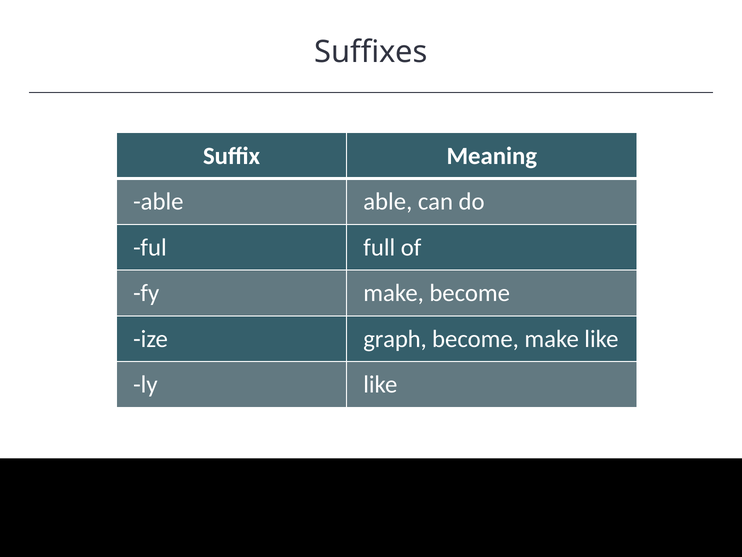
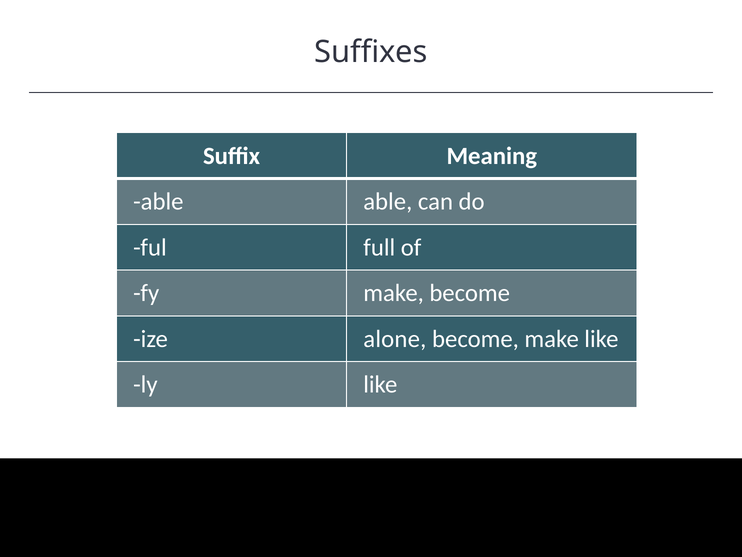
graph: graph -> alone (395, 339)
